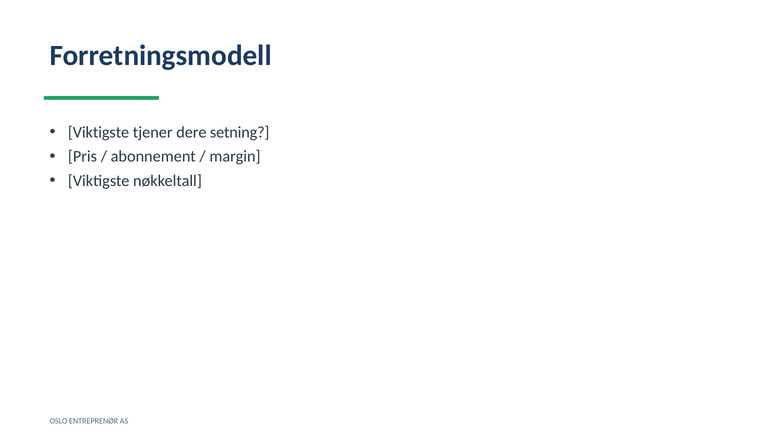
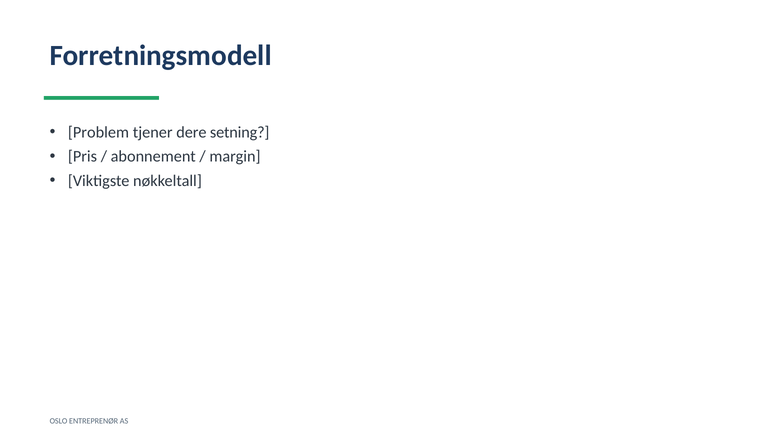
Viktigste: Viktigste -> Problem (98, 132)
